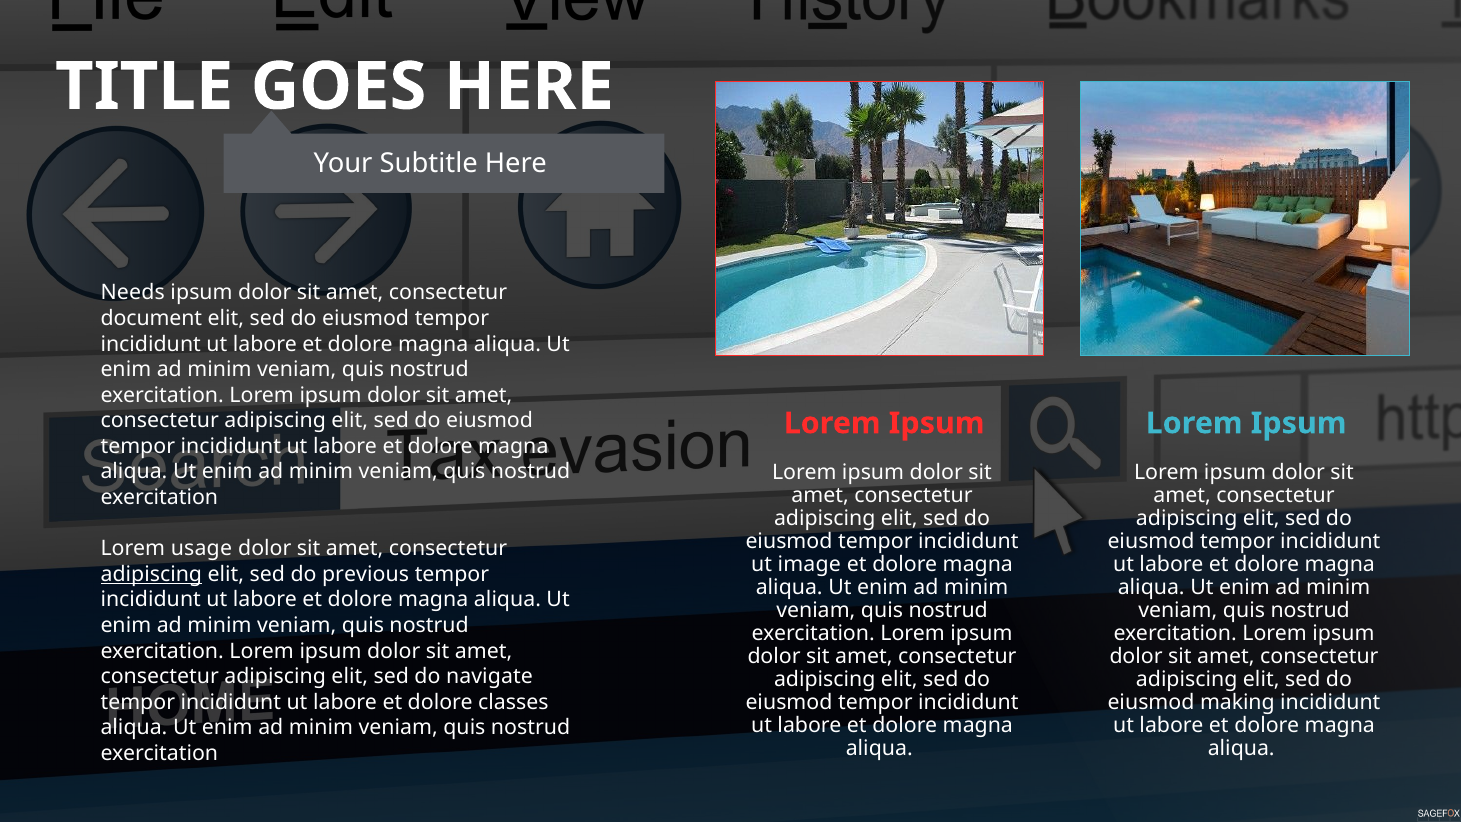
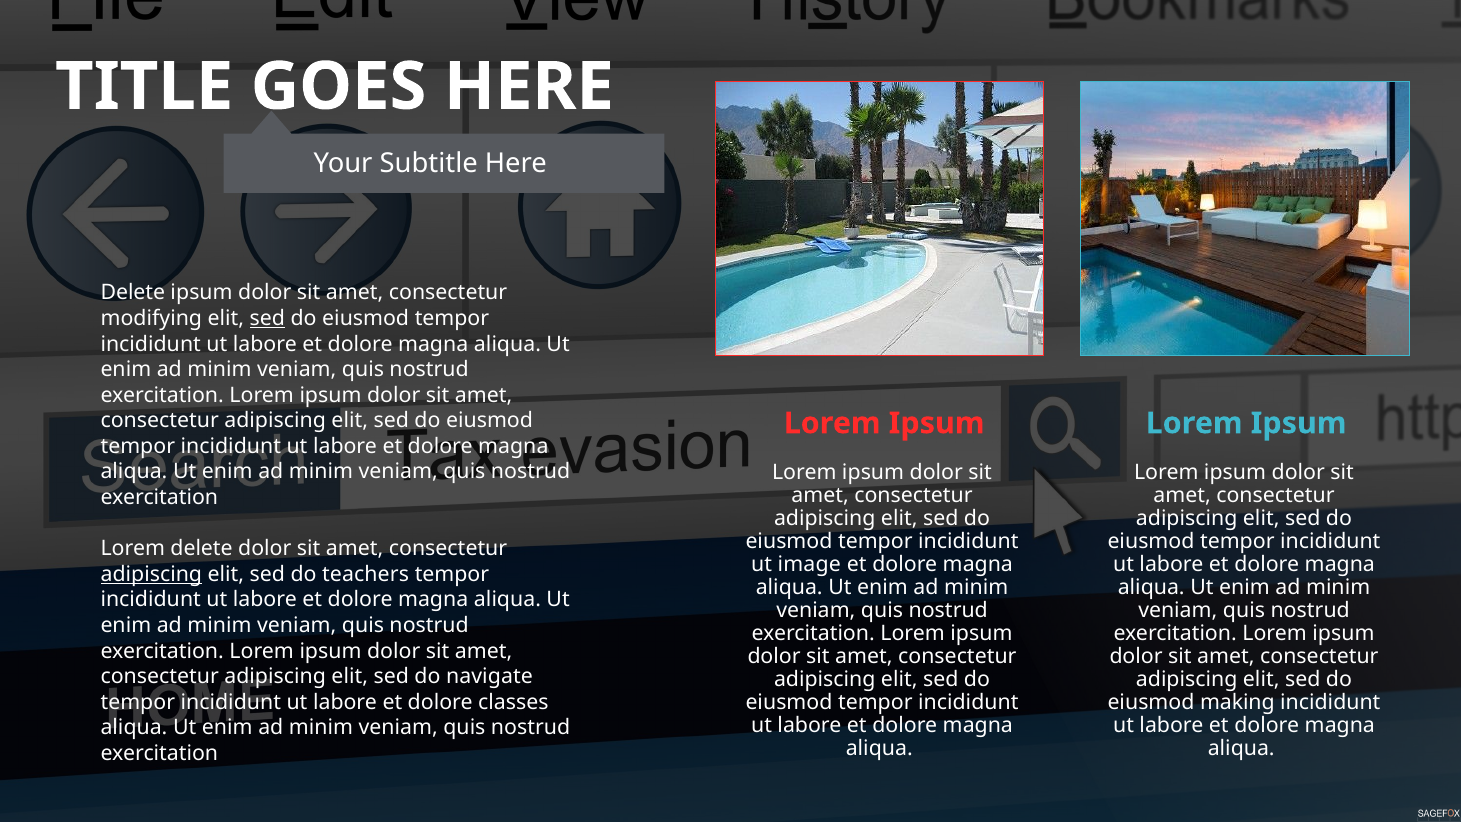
Needs: Needs -> Delete (133, 293)
document: document -> modifying (151, 318)
sed underline: none -> present (267, 318)
Lorem usage: usage -> delete (202, 549)
previous: previous -> teachers (366, 574)
